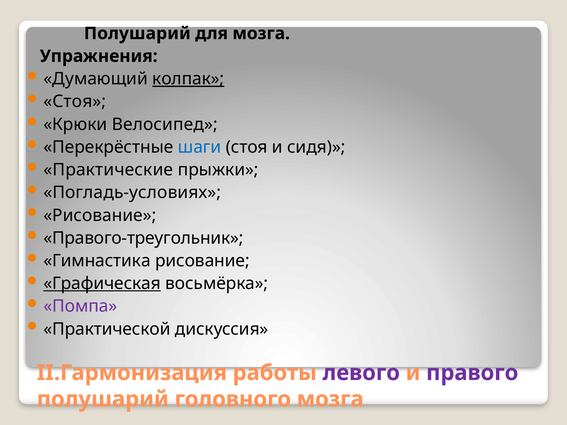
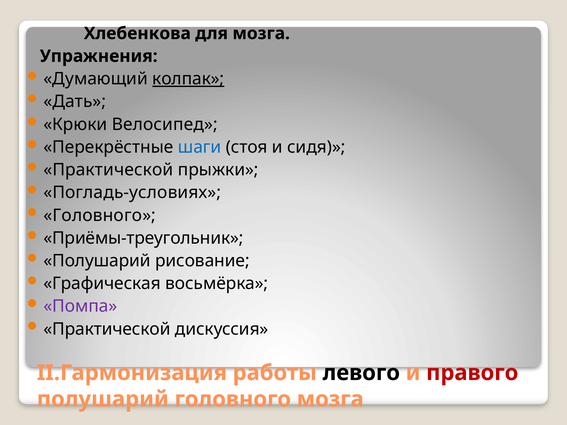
Полушарий: Полушарий -> Хлебенкова (137, 33)
Стоя: Стоя -> Дать (75, 102)
Практические: Практические -> Практической (108, 170)
Рисование: Рисование -> Головного (100, 215)
Правого-треугольник: Правого-треугольник -> Приёмы-треугольник (143, 238)
Гимнастика: Гимнастика -> Полушарий (97, 261)
Графическая underline: present -> none (102, 284)
левого colour: purple -> black (361, 373)
правого colour: purple -> red (472, 373)
